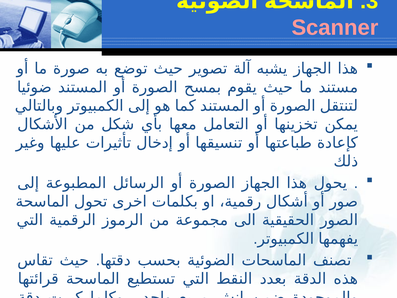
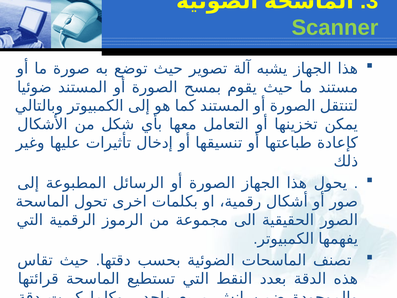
Scanner colour: pink -> light green (335, 28)
